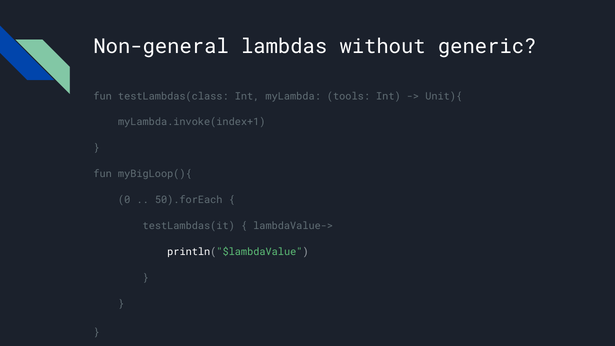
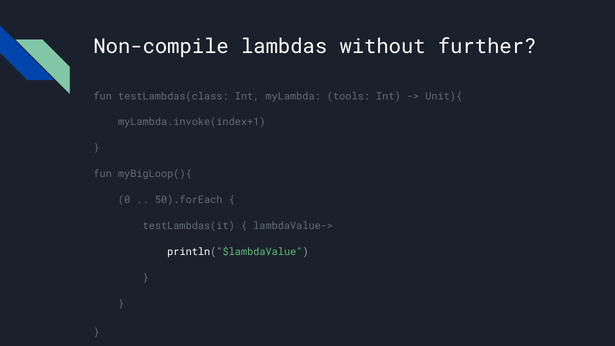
Non-general: Non-general -> Non-compile (161, 46)
generic: generic -> further (487, 46)
